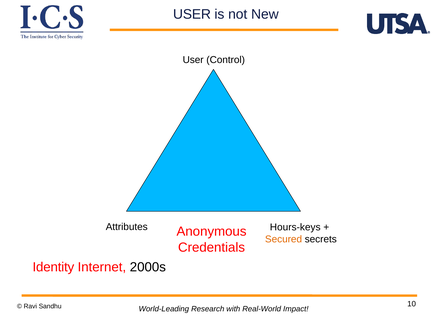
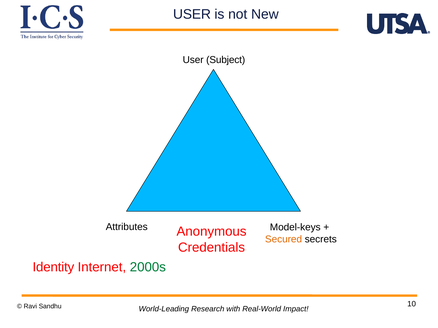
Control: Control -> Subject (226, 60)
Hours-keys: Hours-keys -> Model-keys (295, 228)
2000s colour: black -> green (148, 267)
